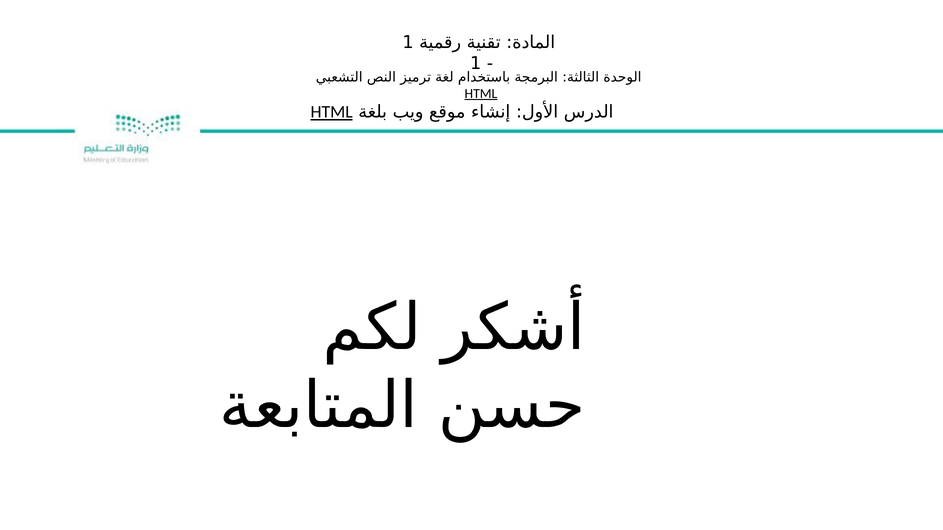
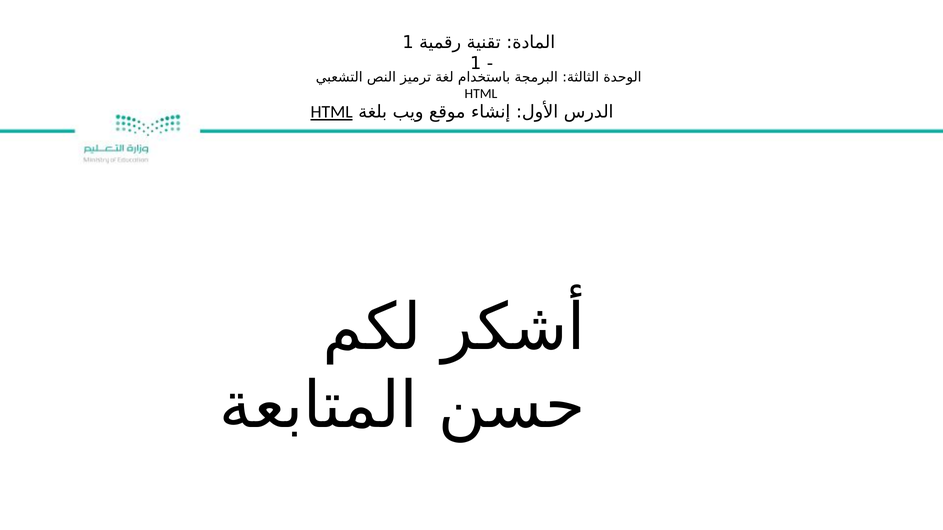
HTML underline: present -> none (481, 94)
